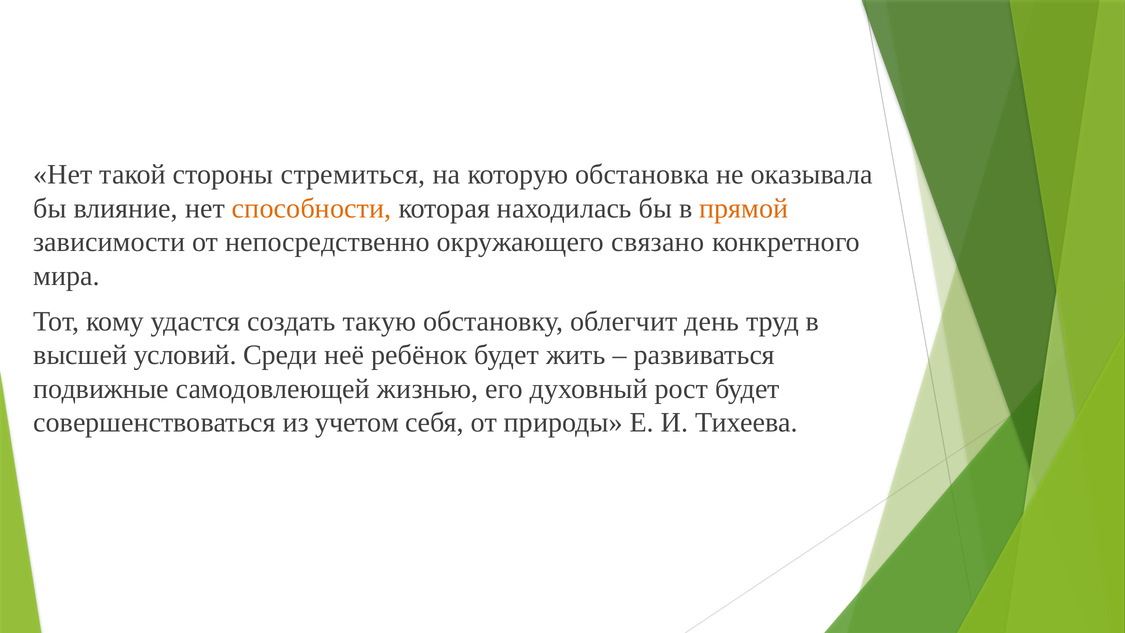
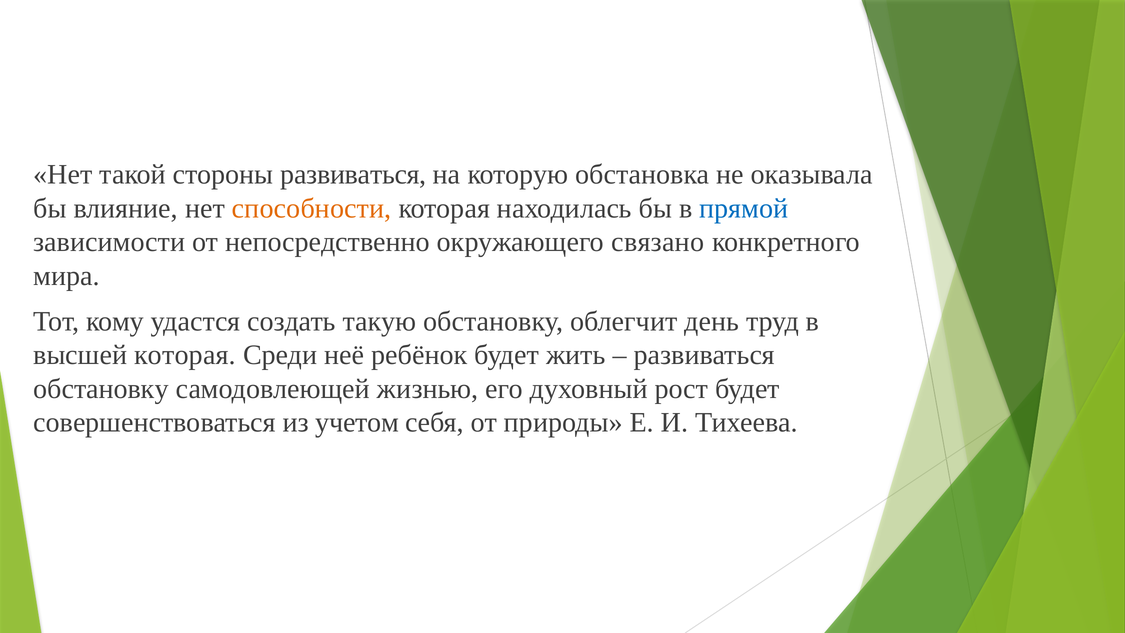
стороны стремиться: стремиться -> развиваться (353, 175)
прямой colour: orange -> blue (744, 208)
высшей условий: условий -> которая (185, 355)
подвижные: подвижные -> обстановку (101, 389)
